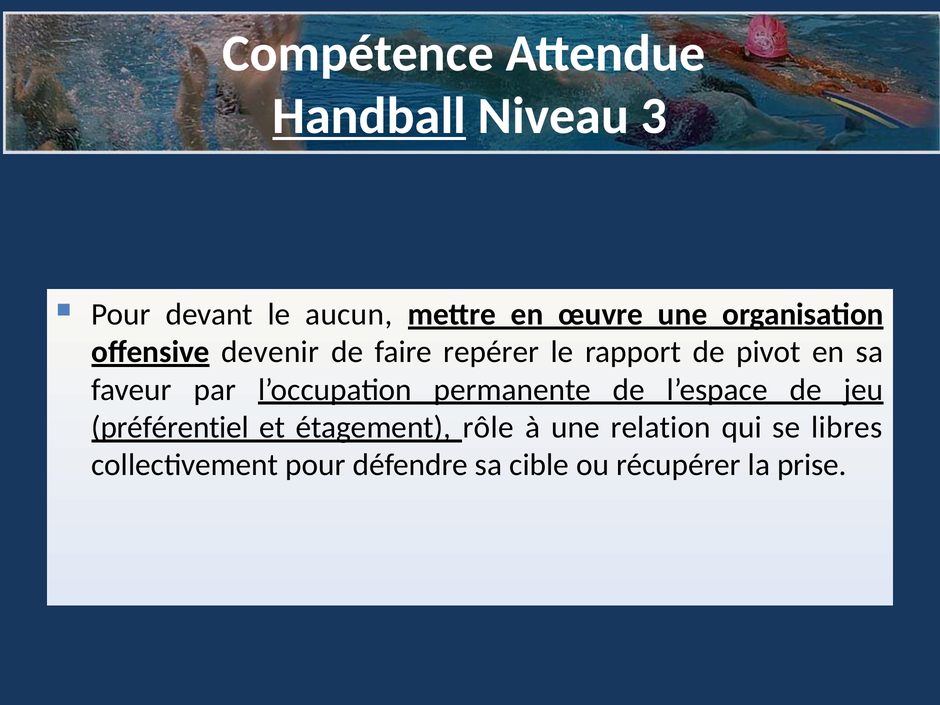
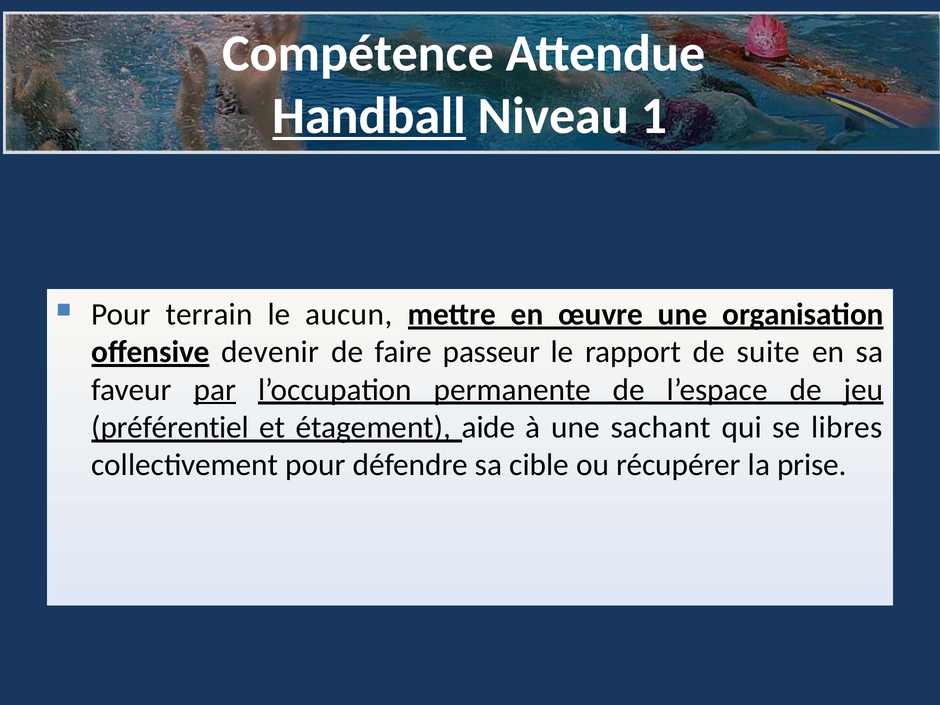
3: 3 -> 1 (654, 116)
devant: devant -> terrain (209, 315)
repérer: repérer -> passeur (491, 352)
pivot: pivot -> suite (768, 352)
par underline: none -> present (215, 390)
rôle: rôle -> aide (488, 427)
relation: relation -> sachant (661, 427)
